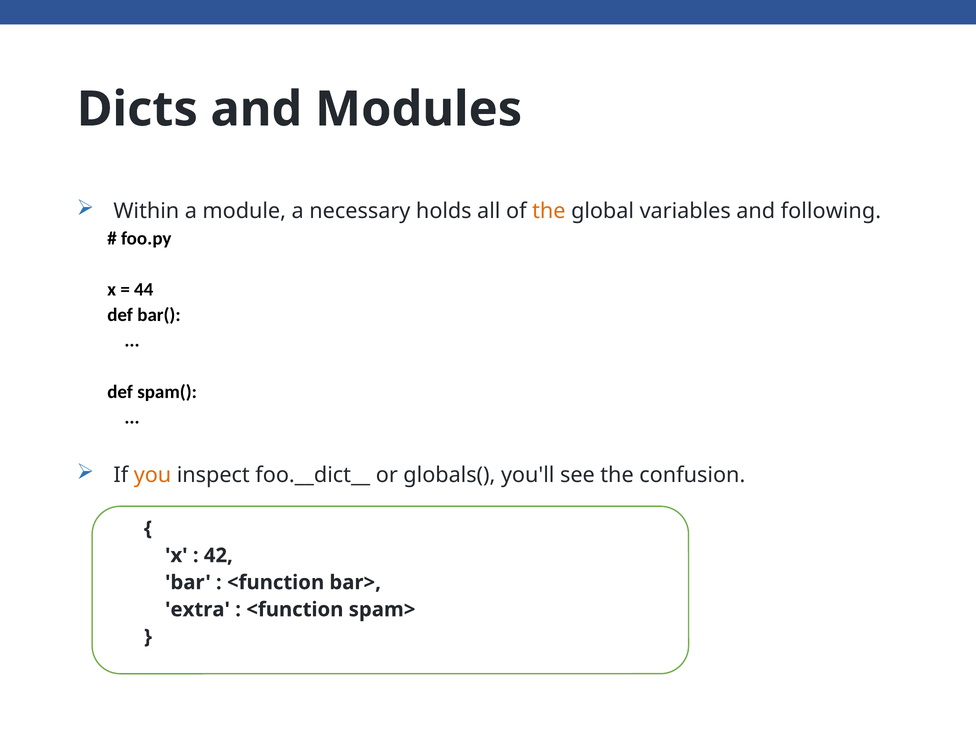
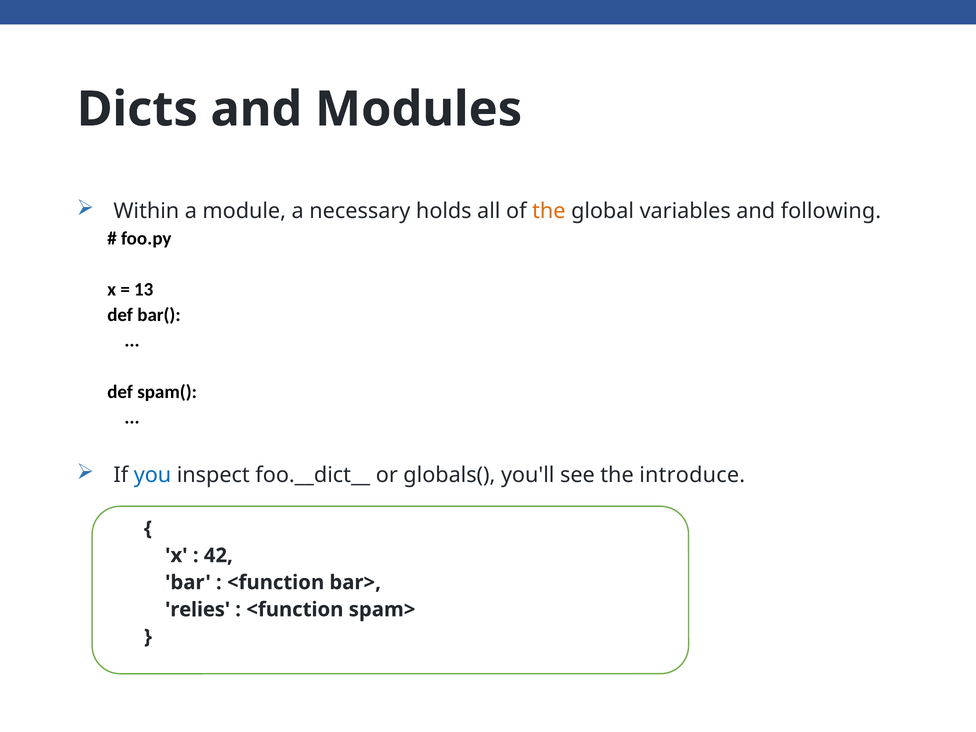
44: 44 -> 13 (144, 289)
you colour: orange -> blue (153, 475)
confusion: confusion -> introduce (692, 475)
extra: extra -> relies (198, 610)
